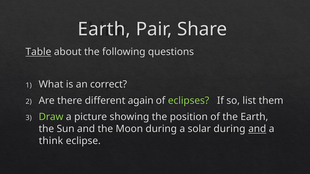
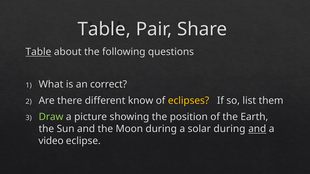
Earth: Earth -> Table (104, 29)
again: again -> know (141, 101)
eclipses colour: light green -> yellow (189, 101)
think: think -> video (51, 141)
